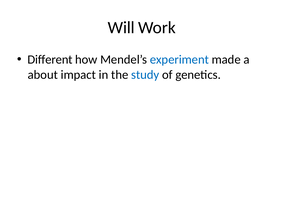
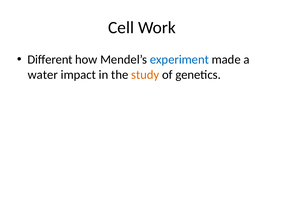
Will: Will -> Cell (121, 27)
about: about -> water (43, 75)
study colour: blue -> orange (145, 75)
